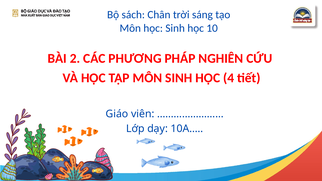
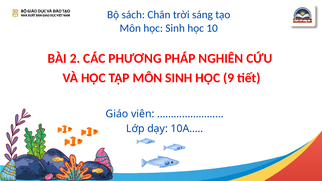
4: 4 -> 9 (229, 78)
